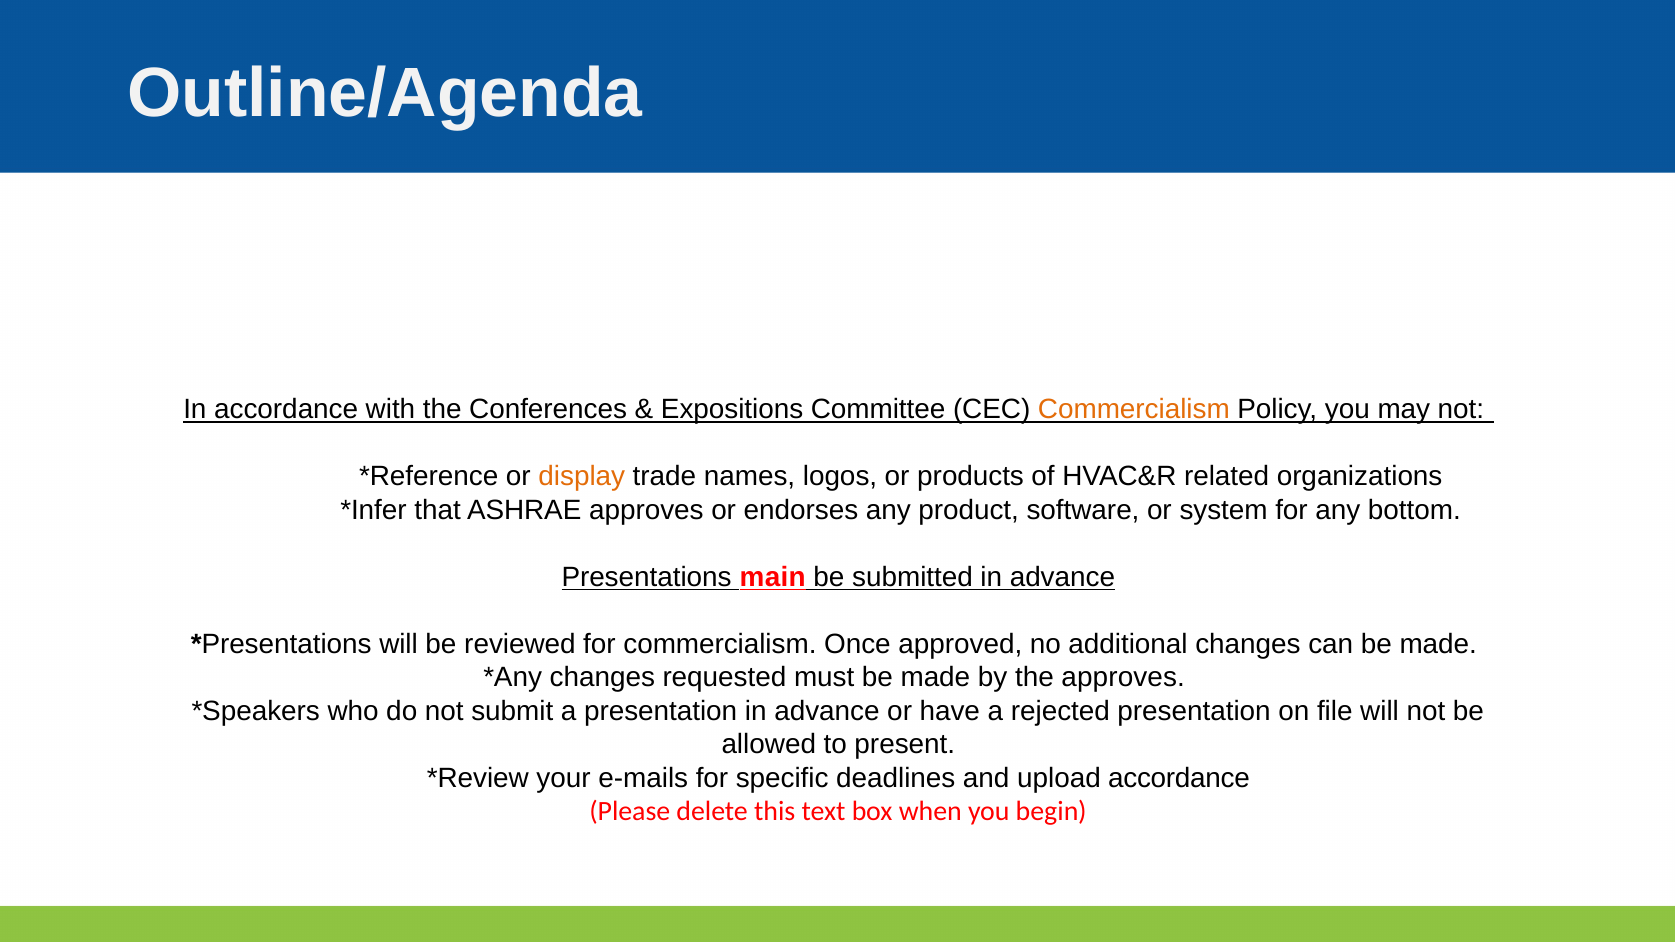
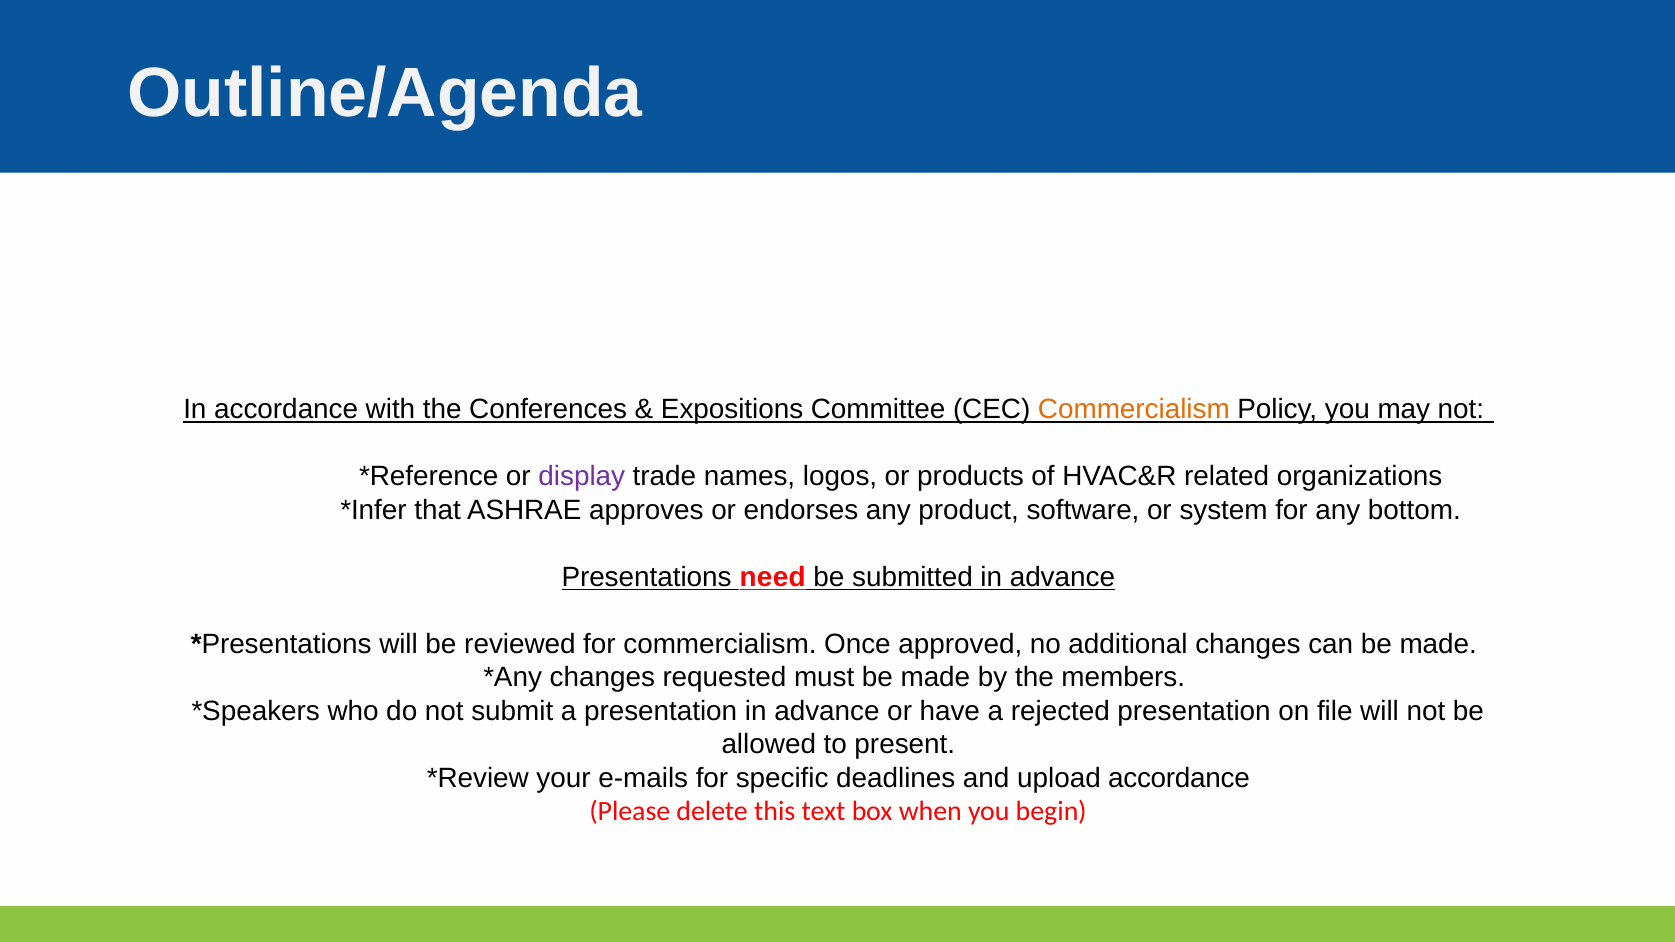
display colour: orange -> purple (582, 477)
main: main -> need (773, 577)
the approves: approves -> members (1123, 678)
